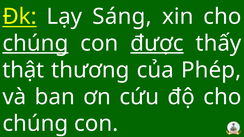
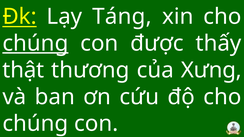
Sáng: Sáng -> Táng (122, 17)
được underline: present -> none (157, 43)
Phép: Phép -> Xưng (211, 70)
